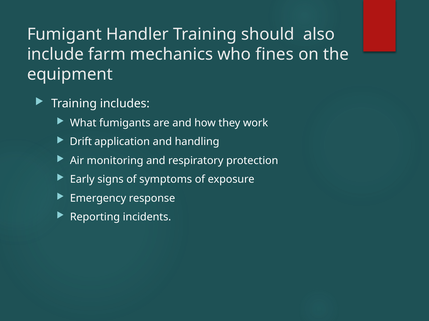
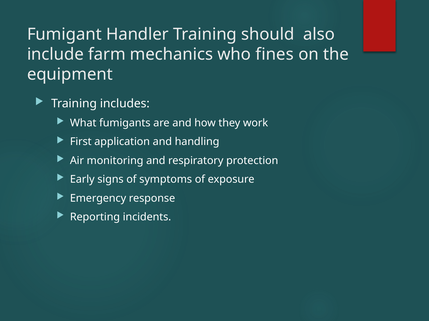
Drift: Drift -> First (81, 142)
